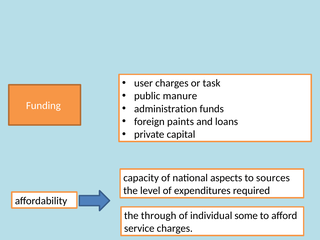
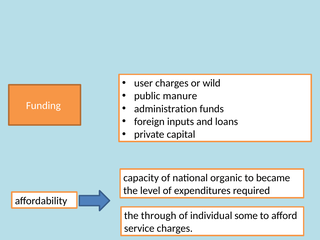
task: task -> wild (212, 83)
paints: paints -> inputs (181, 122)
aspects: aspects -> organic (226, 178)
sources: sources -> became (273, 178)
